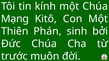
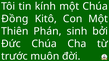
Mạng: Mạng -> Đồng (15, 19)
